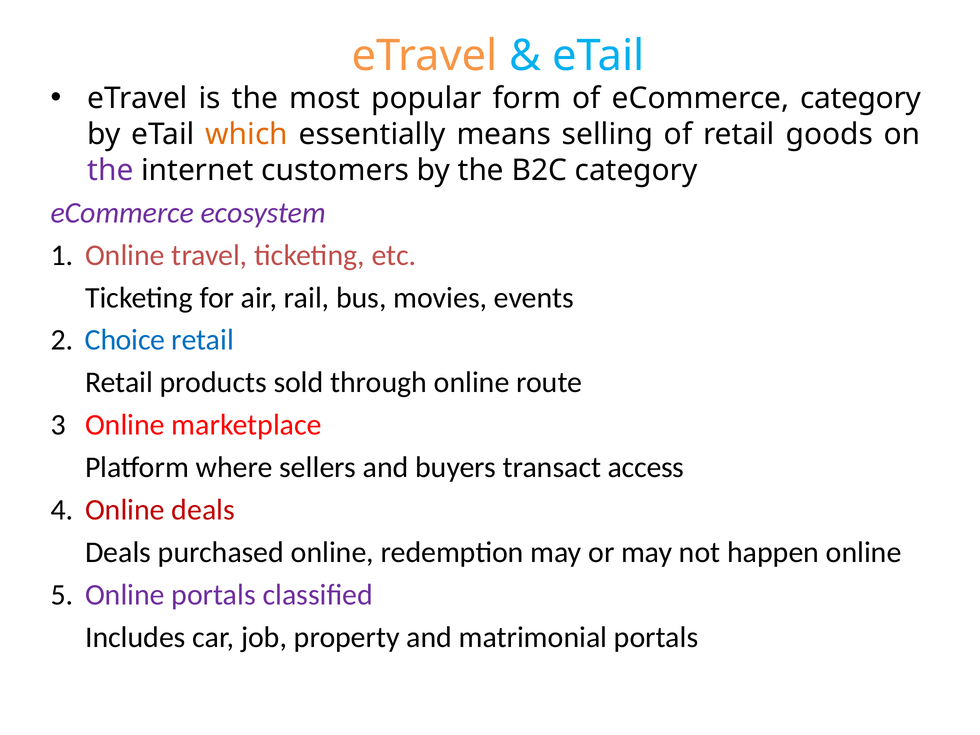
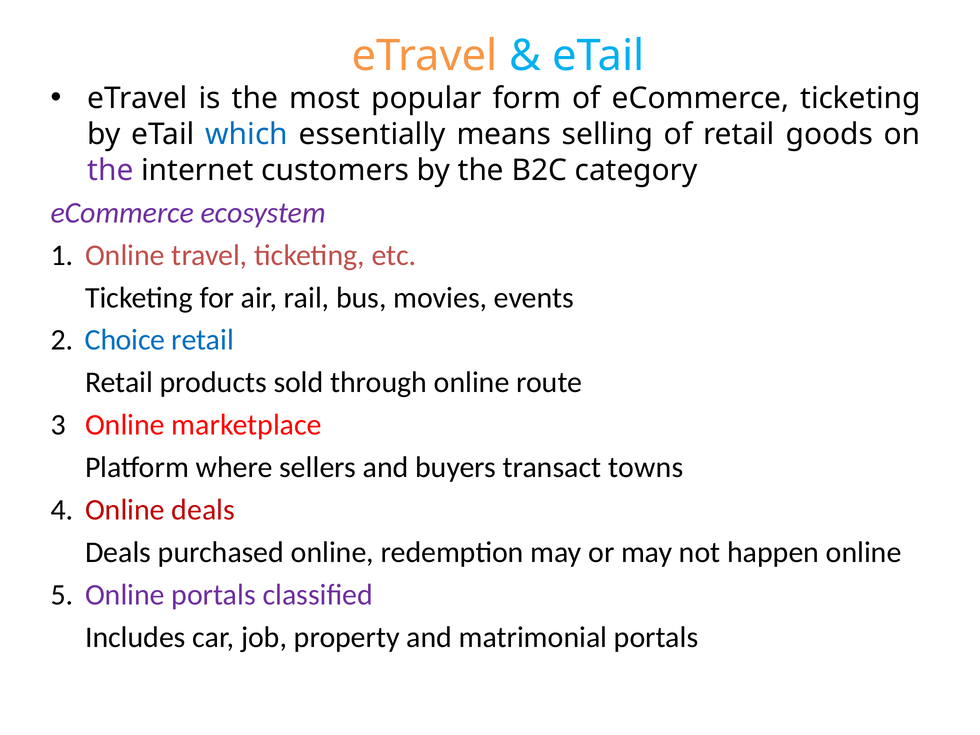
eCommerce category: category -> ticketing (860, 98)
which colour: orange -> blue (247, 134)
access: access -> towns (646, 467)
